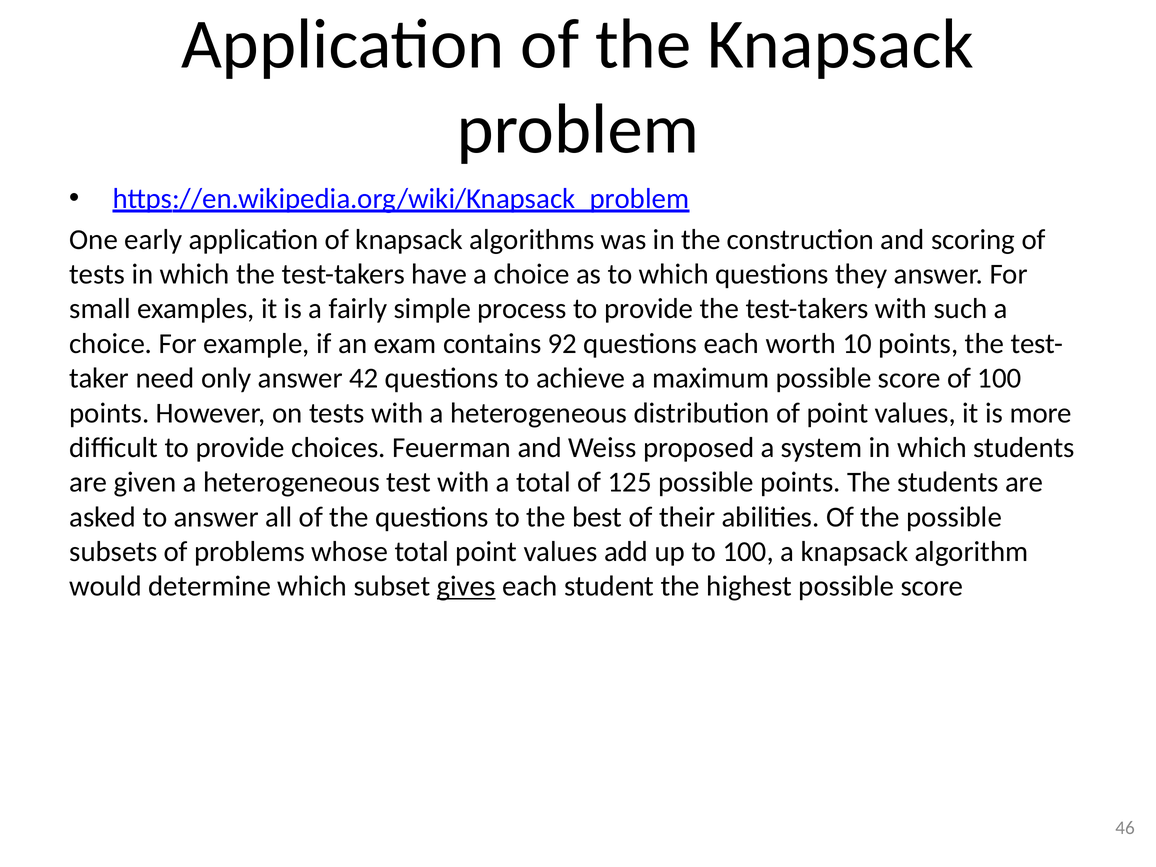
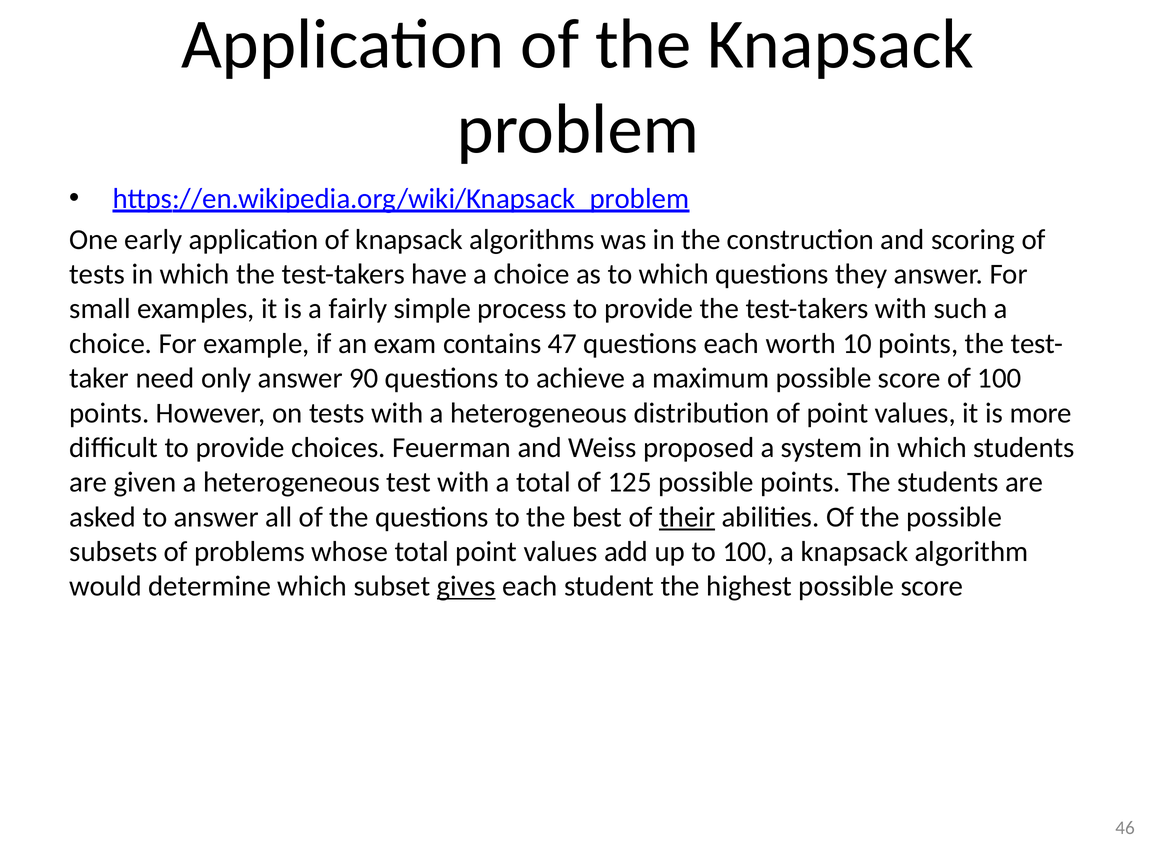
92: 92 -> 47 (562, 344)
42: 42 -> 90 (364, 378)
their underline: none -> present (687, 517)
